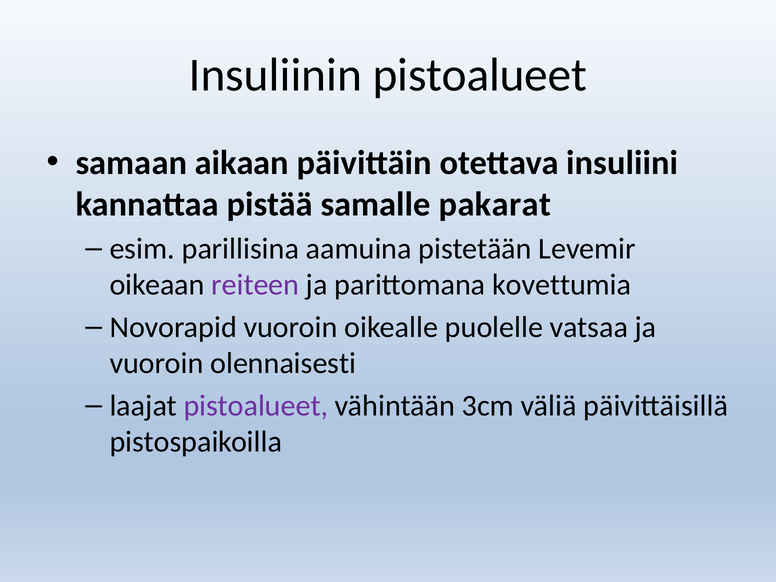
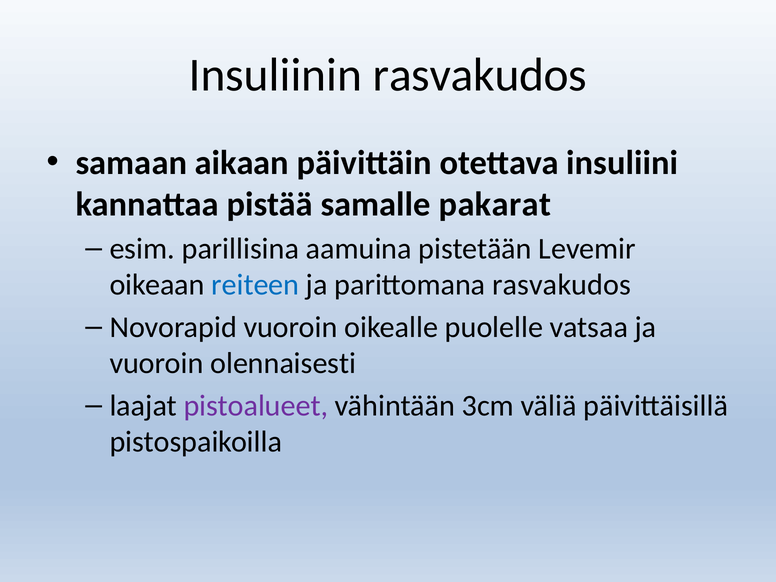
Insuliinin pistoalueet: pistoalueet -> rasvakudos (480, 75)
reiteen colour: purple -> blue (255, 285)
parittomana kovettumia: kovettumia -> rasvakudos (562, 285)
